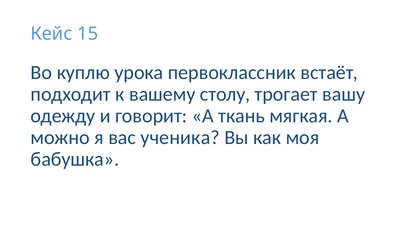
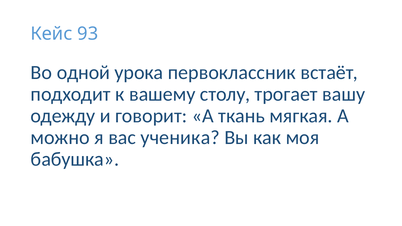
15: 15 -> 93 (88, 34)
куплю: куплю -> одной (83, 72)
